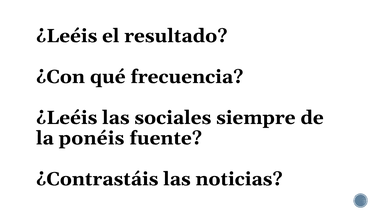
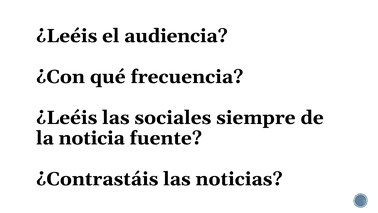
resultado: resultado -> audiencia (176, 36)
ponéis: ponéis -> noticia (92, 138)
